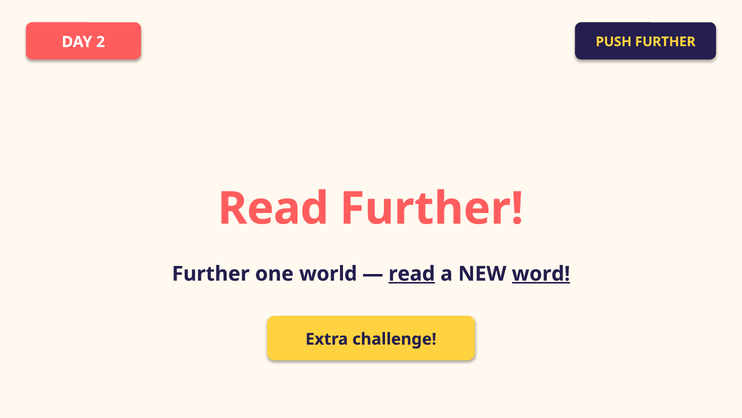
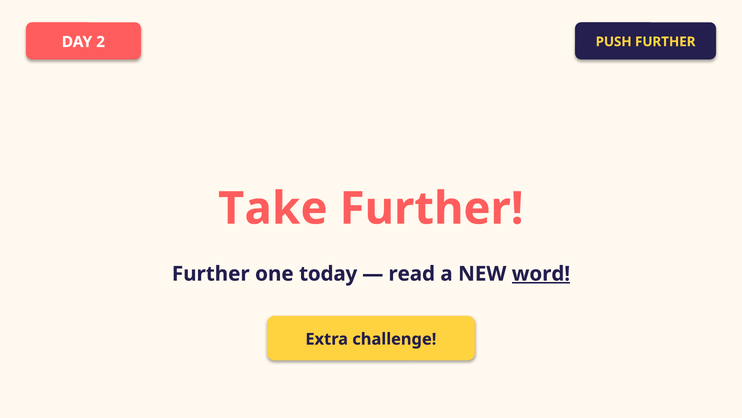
Read: Read -> Take (273, 208)
world: world -> today (328, 273)
read underline: present -> none (412, 273)
